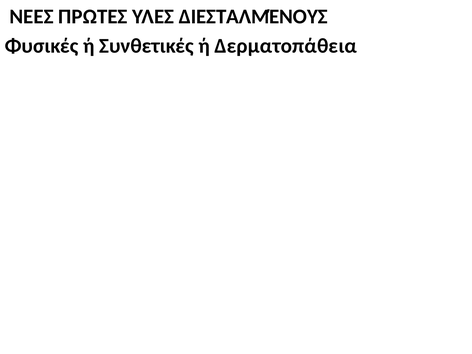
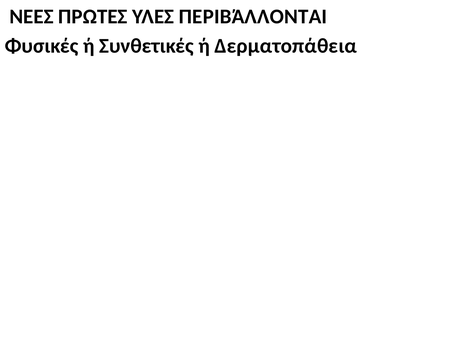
ΔΙΕΣΤΑΛΜΈΝΟΥΣ: ΔΙΕΣΤΑΛΜΈΝΟΥΣ -> ΠΕΡΙΒΆΛΛΟΝΤΑΙ (253, 16)
